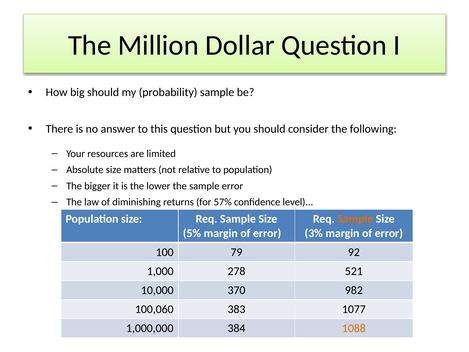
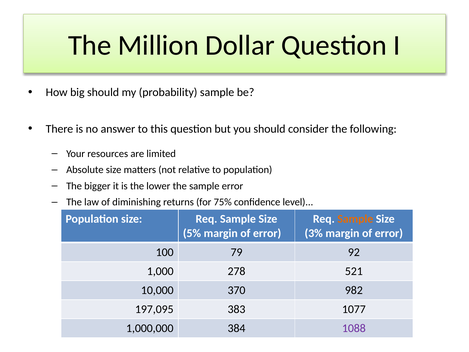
57%: 57% -> 75% (223, 202)
100,060: 100,060 -> 197,095 (154, 309)
1088 colour: orange -> purple (354, 328)
